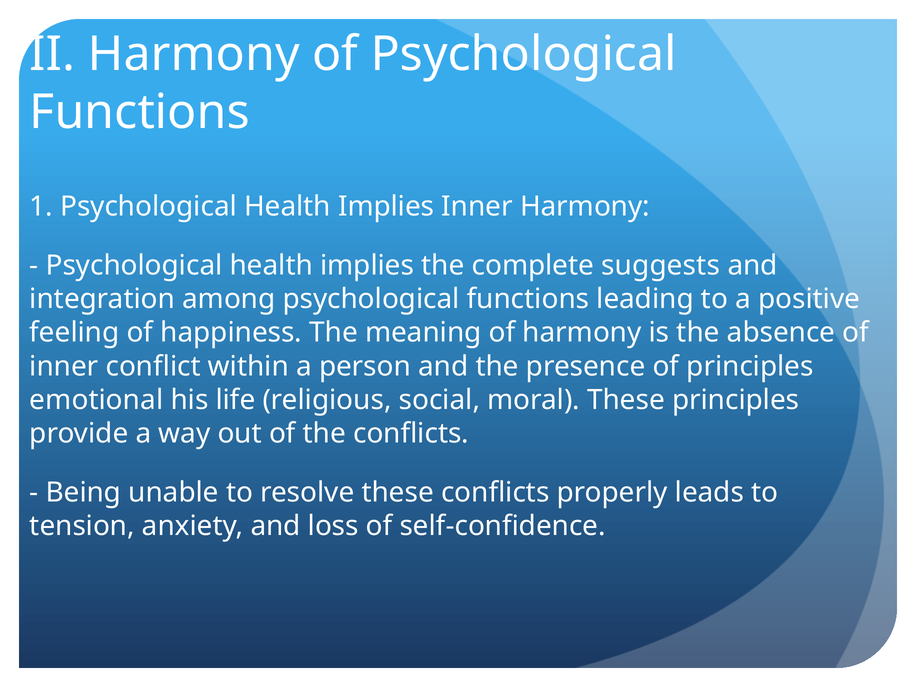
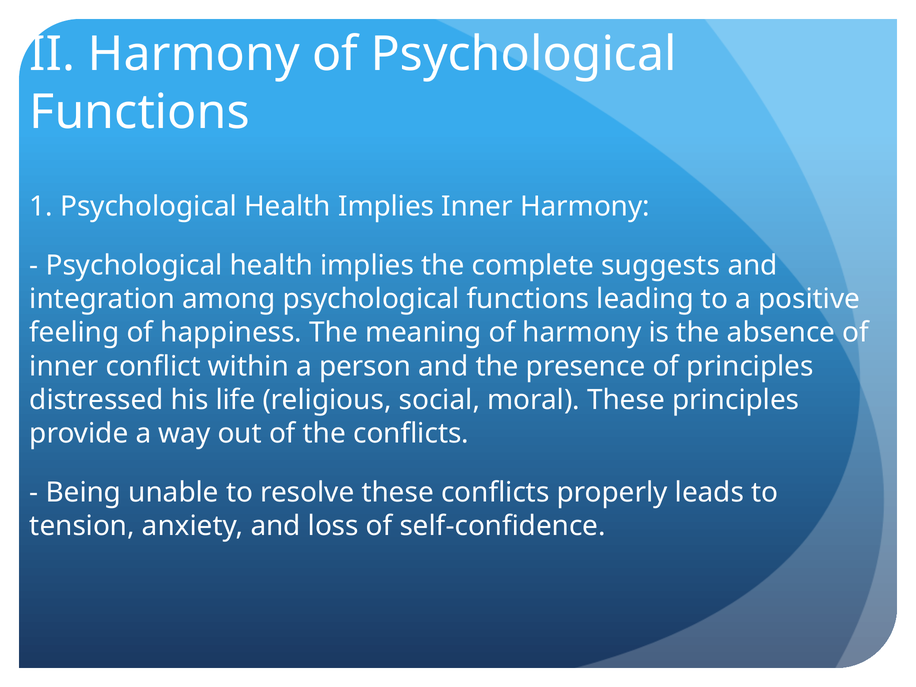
emotional: emotional -> distressed (96, 400)
